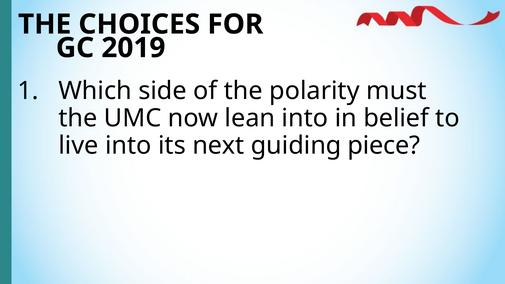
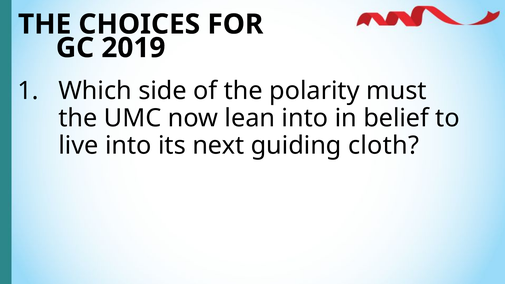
piece: piece -> cloth (384, 145)
